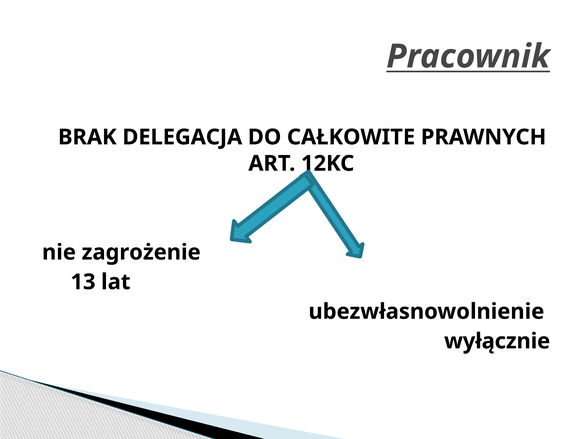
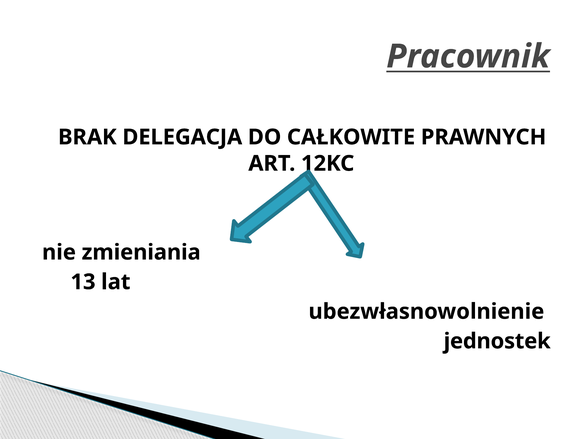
zagrożenie: zagrożenie -> zmieniania (141, 252)
wyłącznie: wyłącznie -> jednostek (497, 341)
